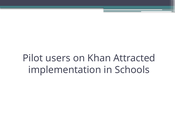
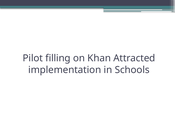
users: users -> filling (58, 58)
